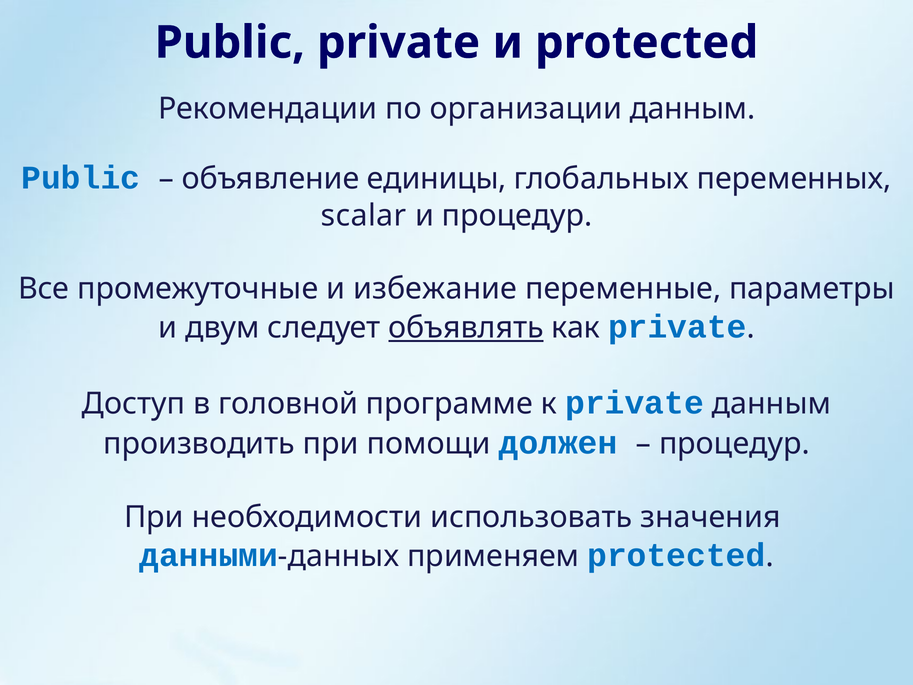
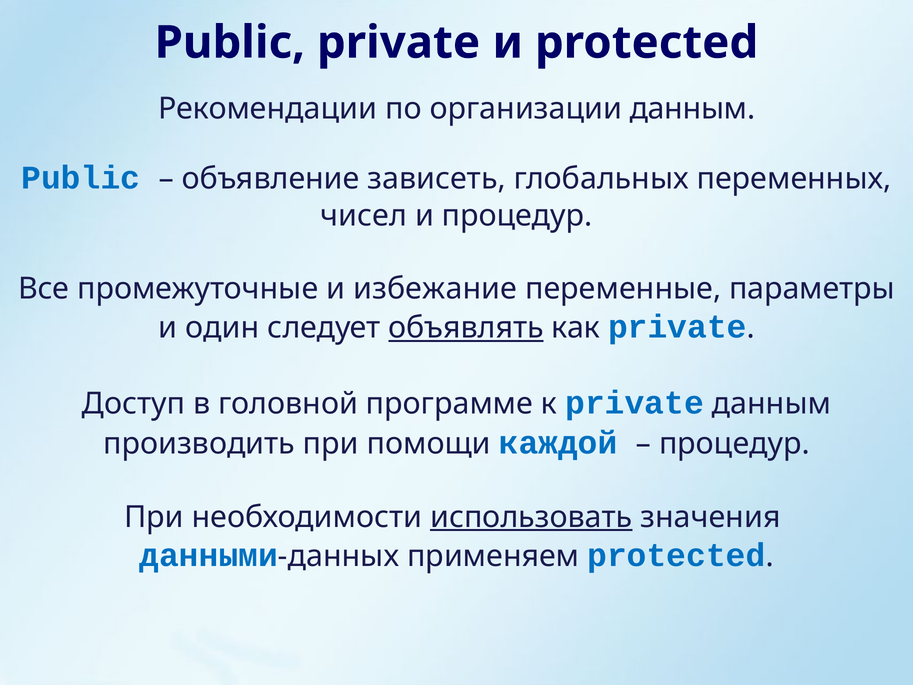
единицы: единицы -> зависеть (437, 179)
scalar: scalar -> чисел (364, 216)
двум: двум -> один (222, 328)
должен: должен -> каждой (558, 442)
использовать underline: none -> present (531, 517)
